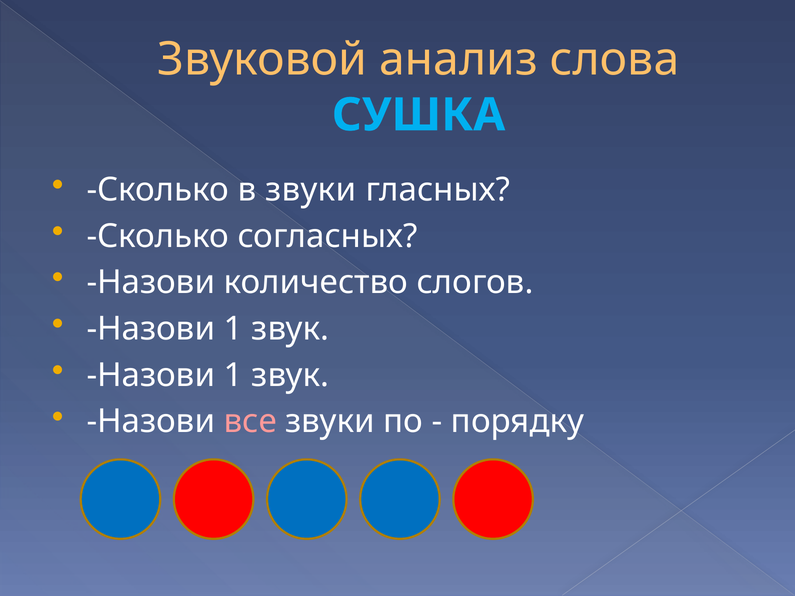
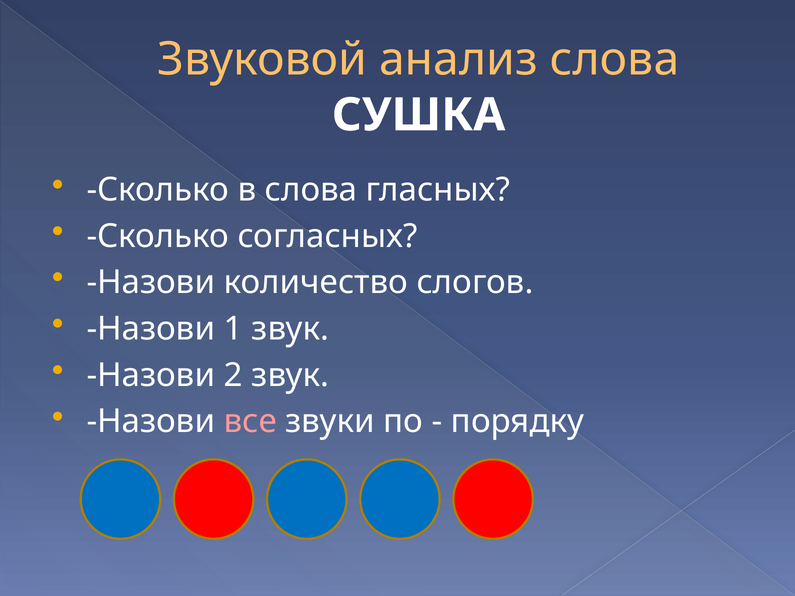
СУШКА colour: light blue -> white (419, 115)
в звуки: звуки -> слова (311, 190)
1: 1 -> 2 (233, 375)
